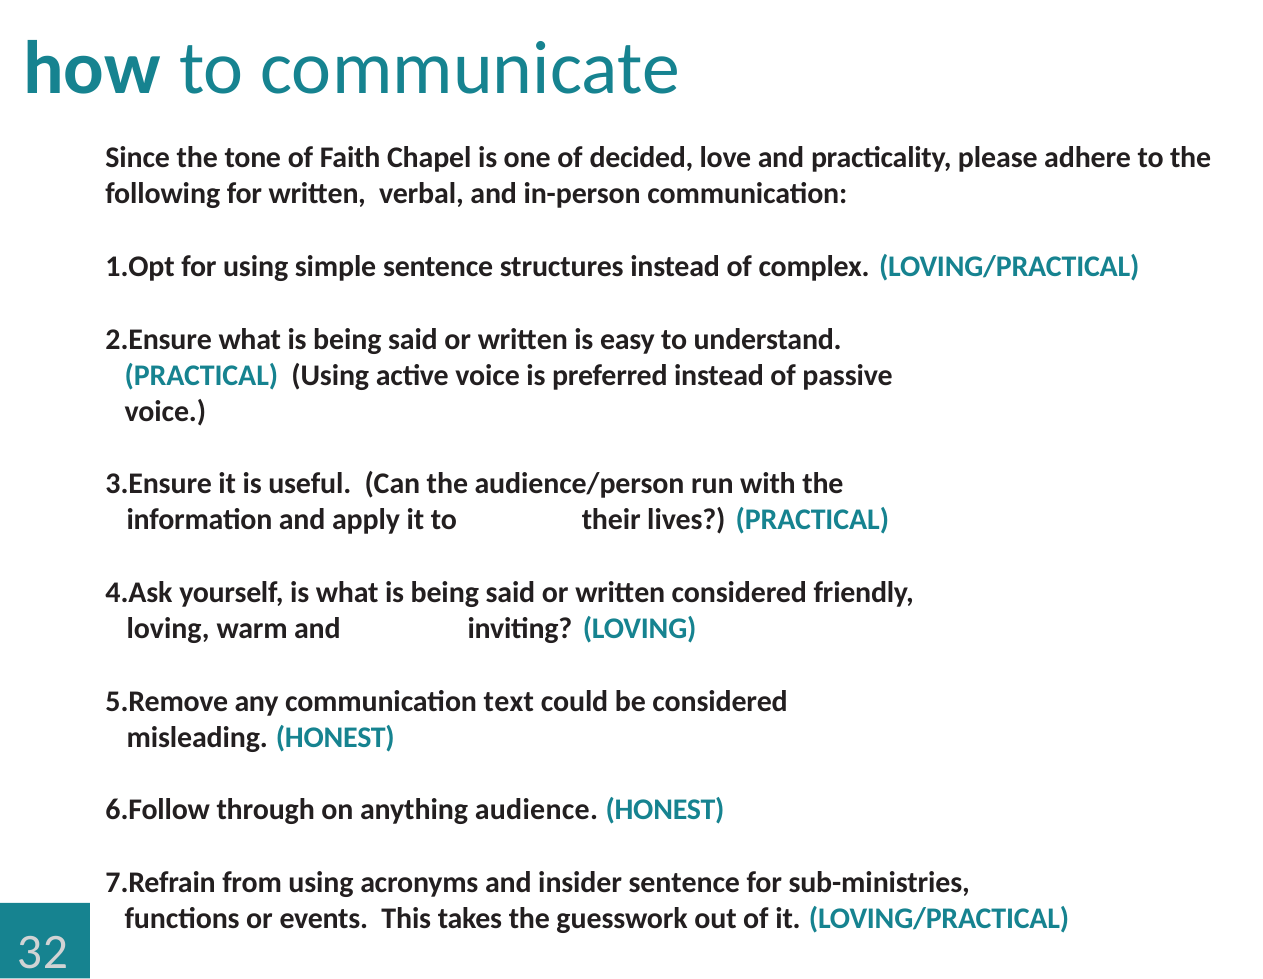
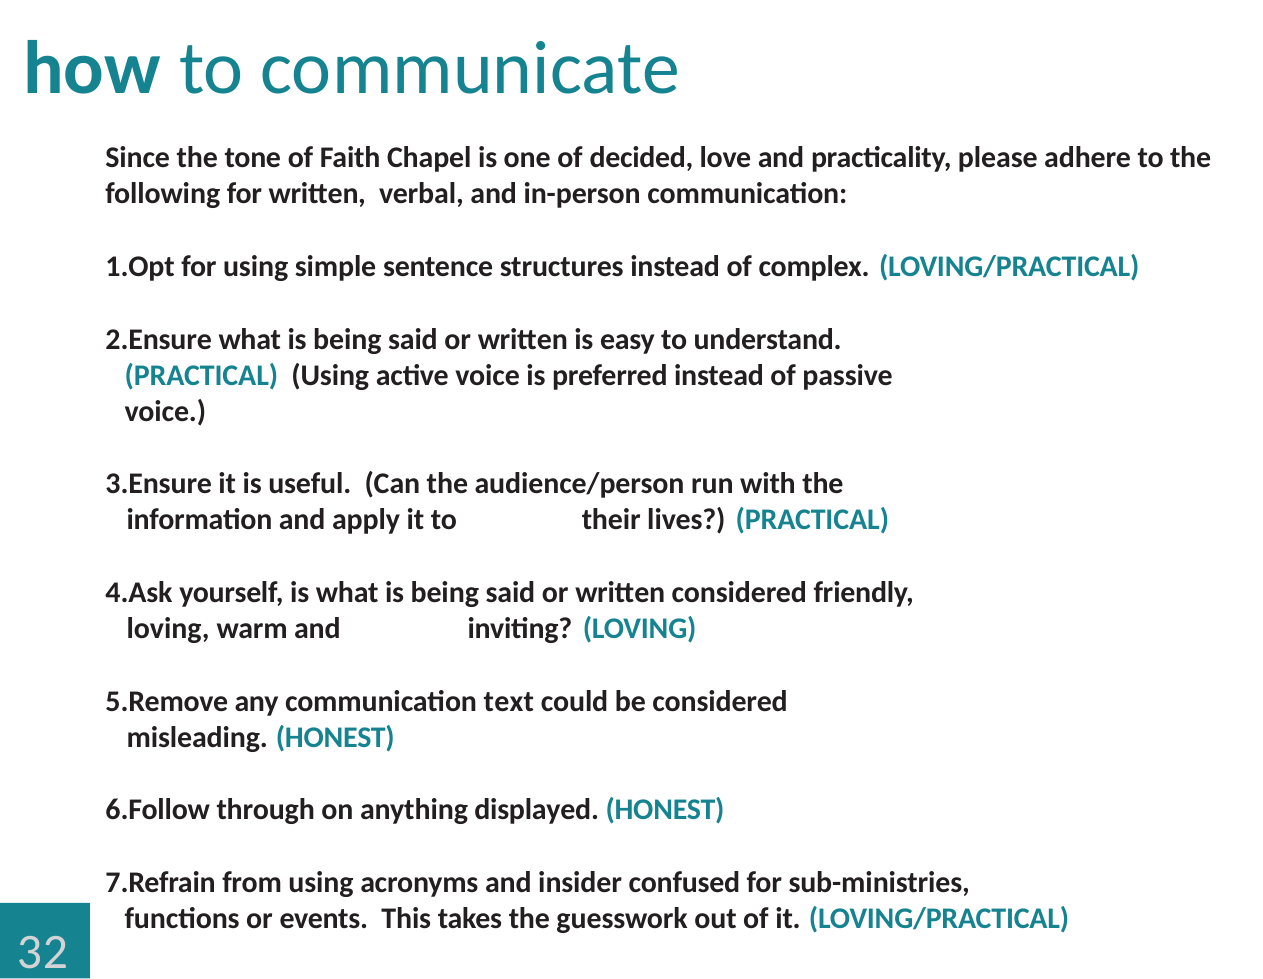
audience: audience -> displayed (537, 810)
insider sentence: sentence -> confused (684, 883)
